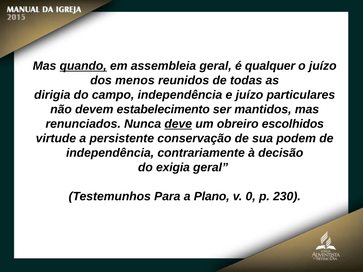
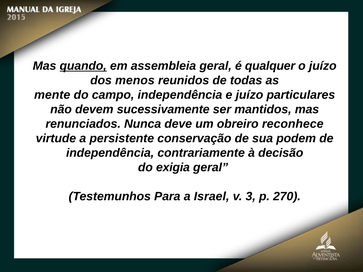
dirigia: dirigia -> mente (52, 95)
estabelecimento: estabelecimento -> sucessivamente (163, 110)
deve underline: present -> none (178, 124)
escolhidos: escolhidos -> reconhece (293, 124)
Plano: Plano -> Israel (212, 197)
0: 0 -> 3 (251, 197)
230: 230 -> 270 (287, 197)
